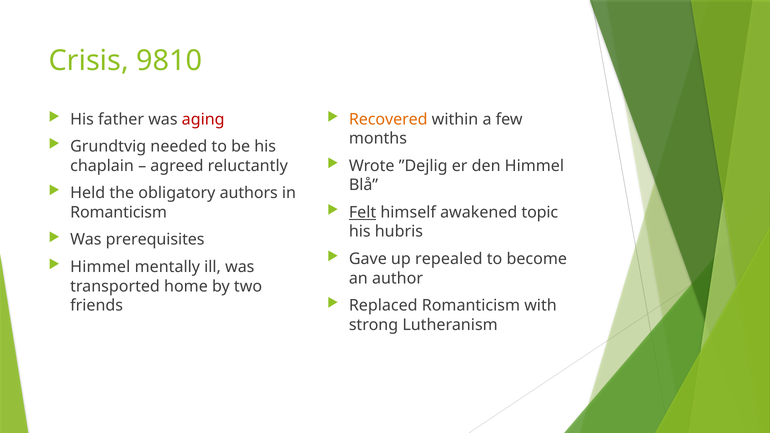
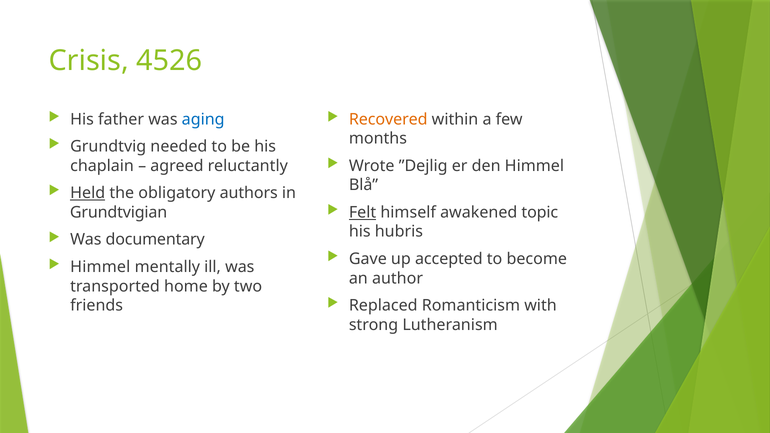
9810: 9810 -> 4526 (169, 61)
aging colour: red -> blue (203, 119)
Held underline: none -> present (88, 193)
Romanticism: Romanticism -> Grundtvigian (119, 212)
prerequisites: prerequisites -> documentary (155, 240)
repealed: repealed -> accepted (449, 259)
